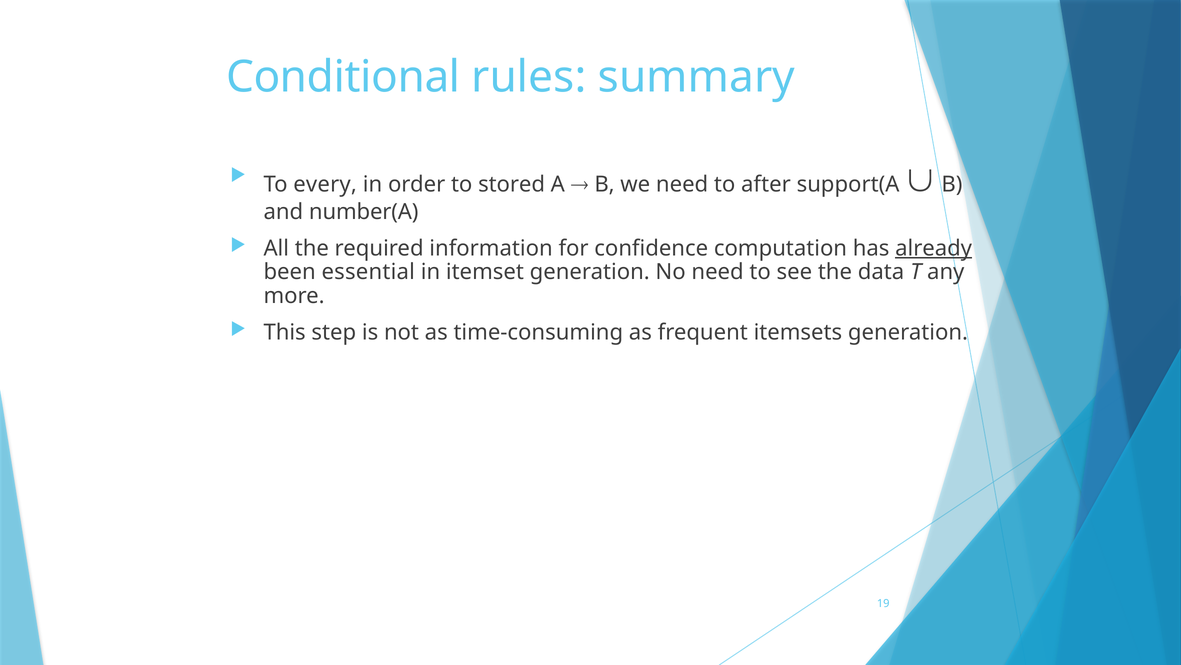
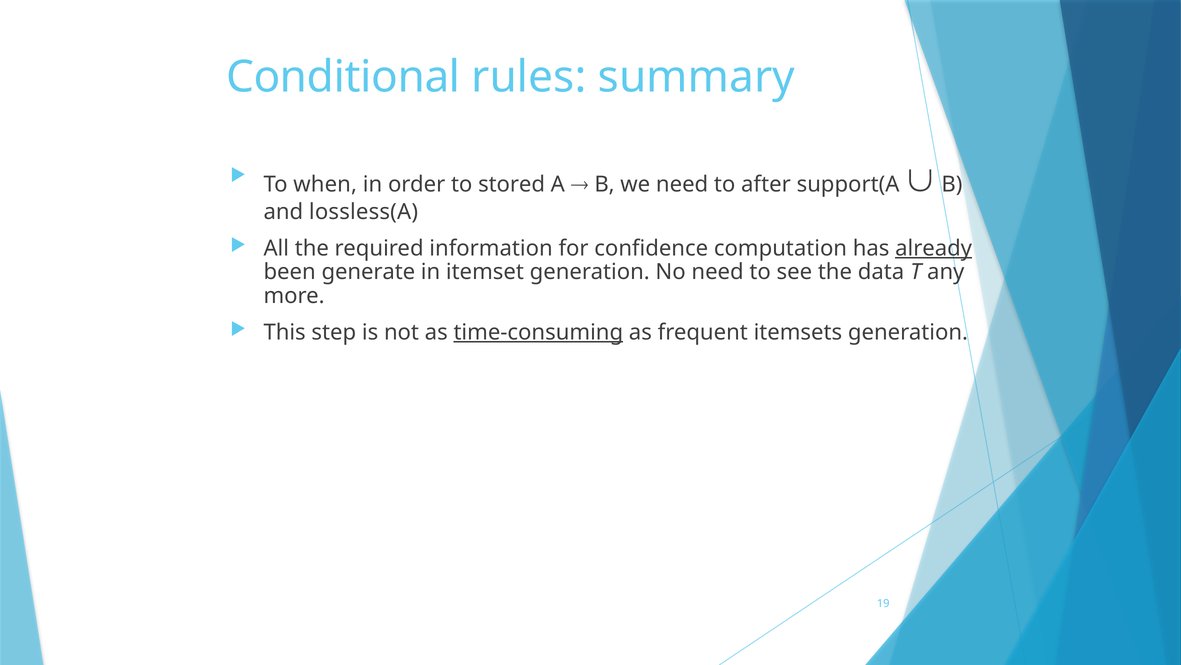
every: every -> when (325, 184)
number(A: number(A -> lossless(A (364, 212)
essential: essential -> generate (368, 272)
time-consuming underline: none -> present (538, 332)
